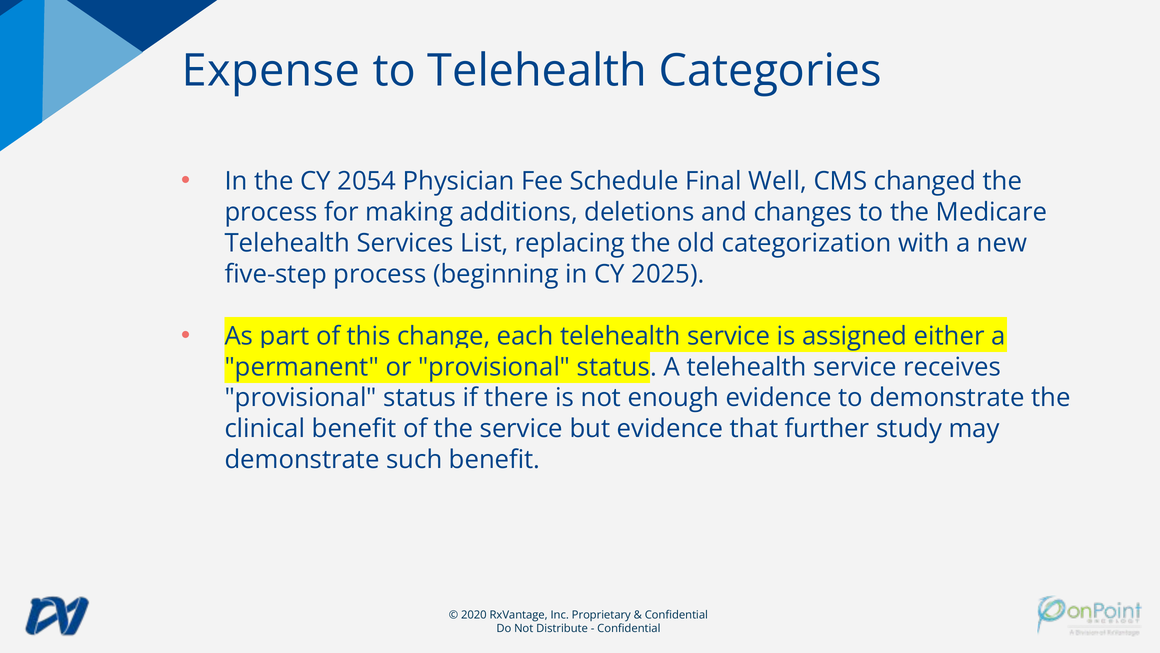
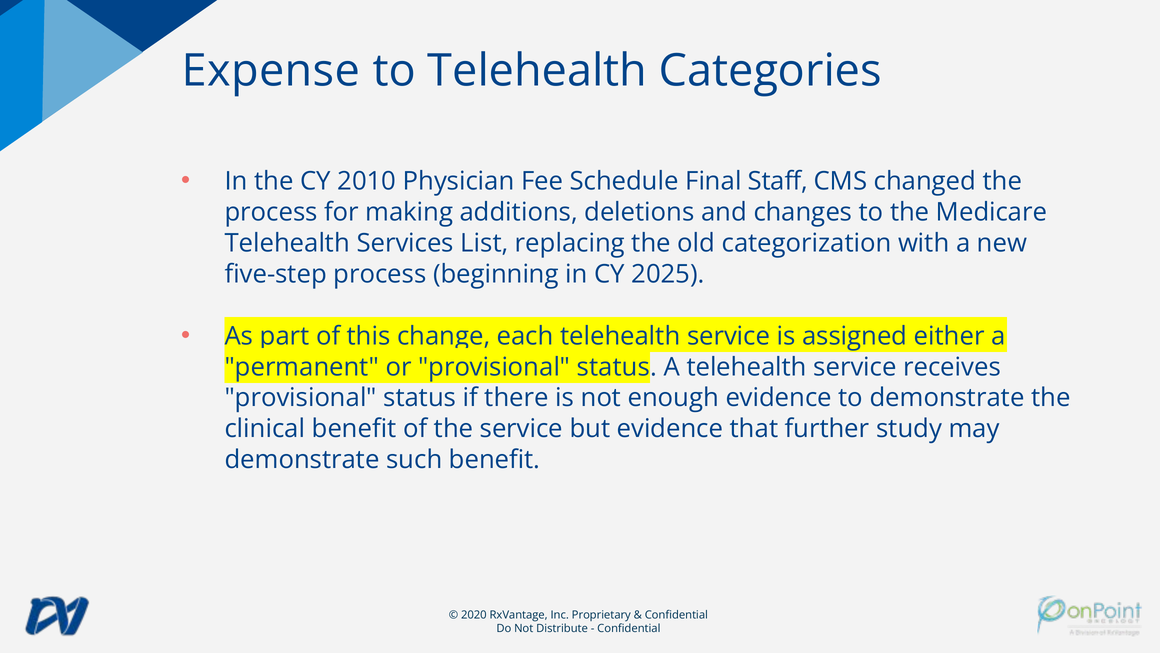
2054: 2054 -> 2010 (367, 181)
Well: Well -> Staff (778, 181)
